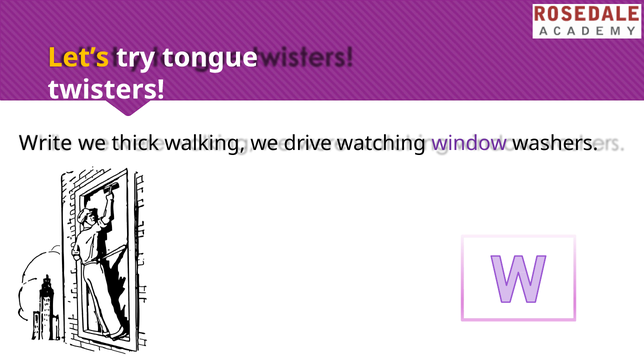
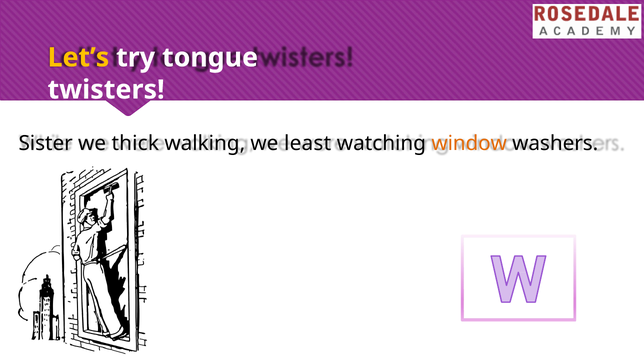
Write: Write -> Sister (46, 143)
drive: drive -> least (308, 143)
window colour: purple -> orange (469, 143)
